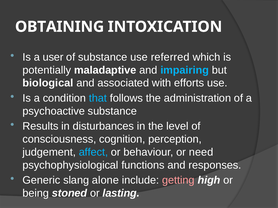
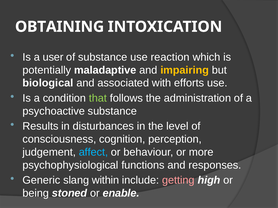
referred: referred -> reaction (170, 57)
impairing colour: light blue -> yellow (185, 70)
that colour: light blue -> light green (98, 98)
need: need -> more (201, 152)
alone: alone -> within (106, 181)
lasting: lasting -> enable (121, 194)
